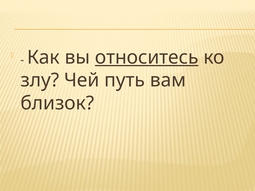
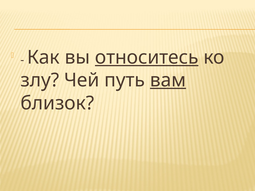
вам underline: none -> present (168, 80)
